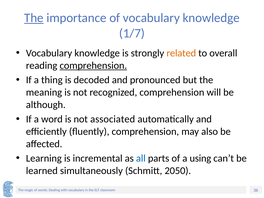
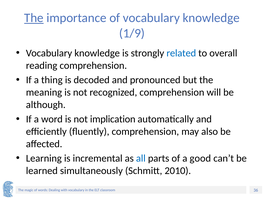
1/7: 1/7 -> 1/9 (132, 33)
related colour: orange -> blue (181, 53)
comprehension underline: present -> none (93, 65)
associated: associated -> implication (113, 119)
using: using -> good (200, 158)
2050: 2050 -> 2010 (178, 171)
